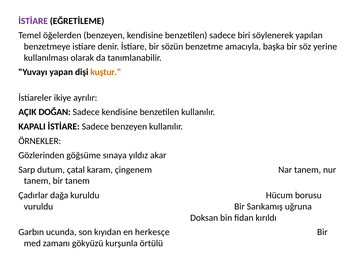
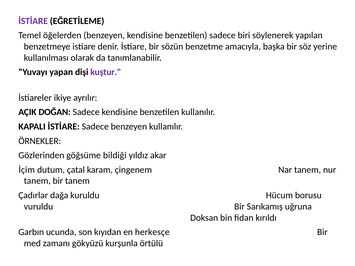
kuştur colour: orange -> purple (106, 72)
sınaya: sınaya -> bildiği (115, 155)
Sarp: Sarp -> İçim (27, 170)
